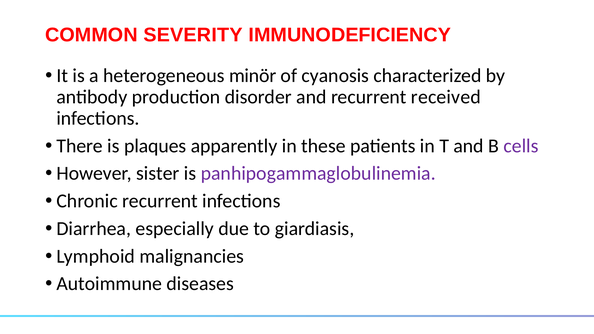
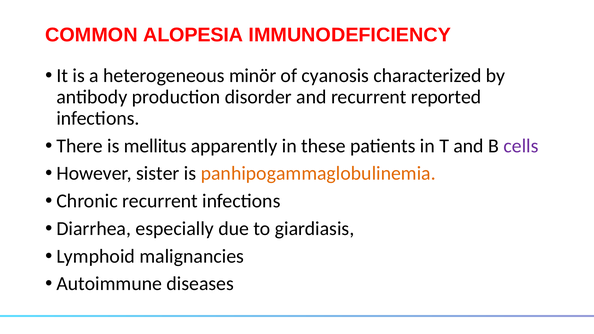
SEVERITY: SEVERITY -> ALOPESIA (193, 35)
received: received -> reported (446, 97)
plaques: plaques -> mellitus (155, 146)
panhipogammaglobulinemia colour: purple -> orange (318, 174)
